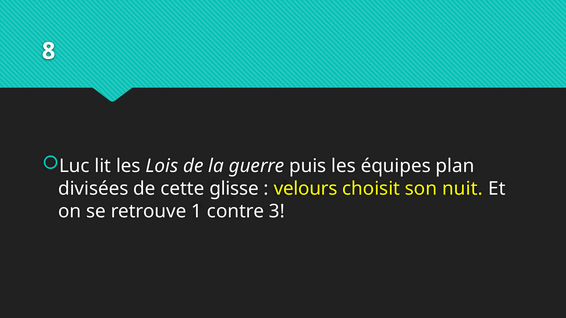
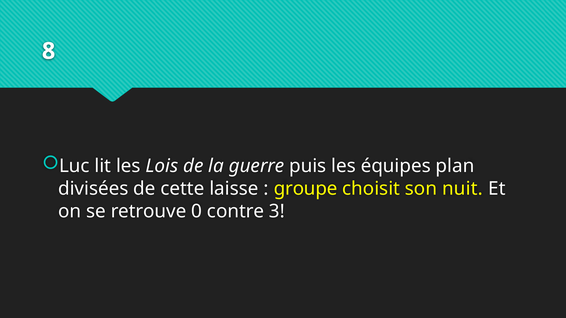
glisse: glisse -> laisse (234, 189)
velours: velours -> groupe (306, 189)
1: 1 -> 0 (197, 212)
